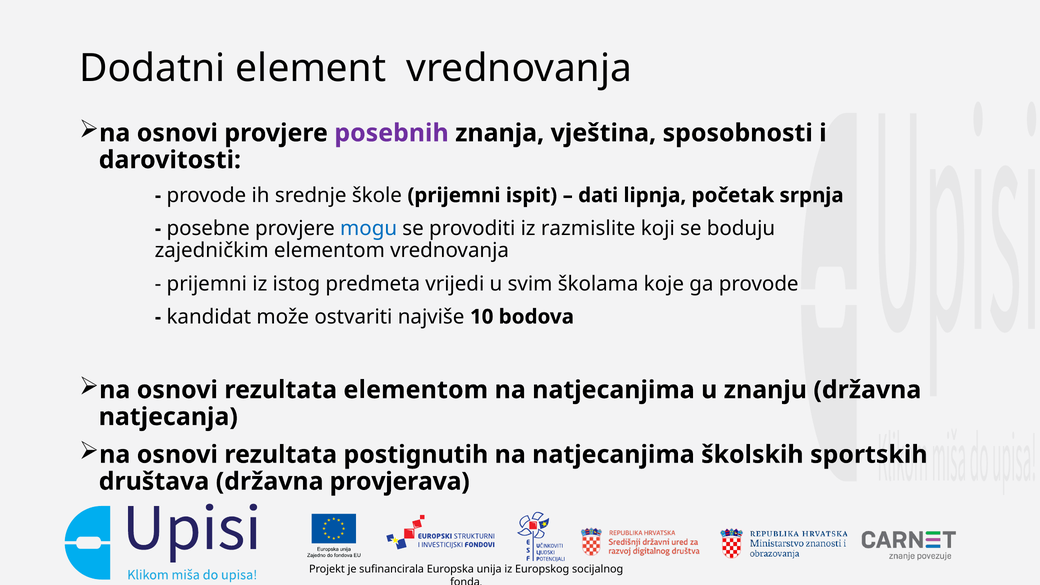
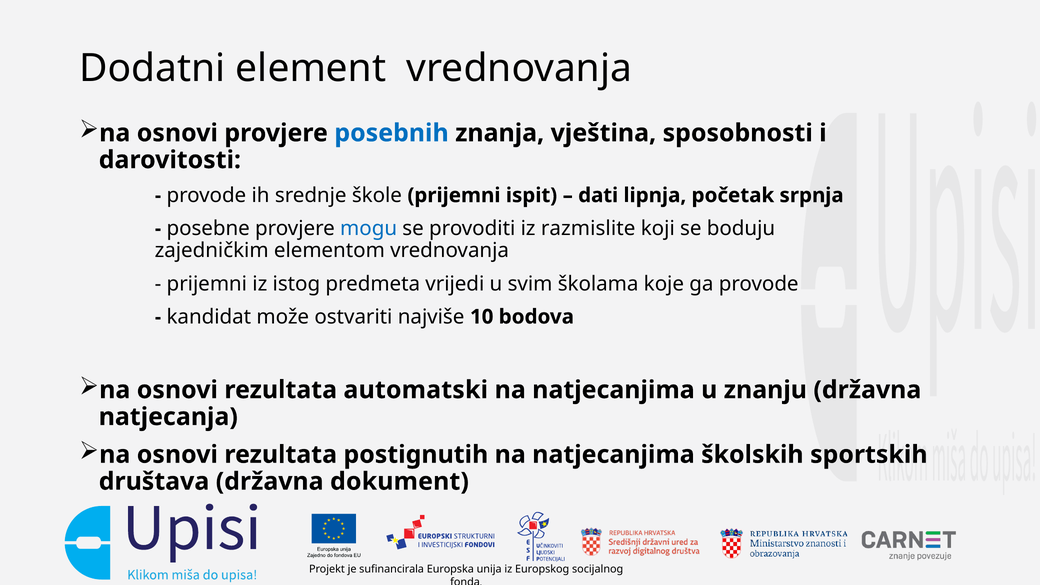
posebnih colour: purple -> blue (392, 133)
rezultata elementom: elementom -> automatski (416, 390)
provjerava: provjerava -> dokument (399, 481)
